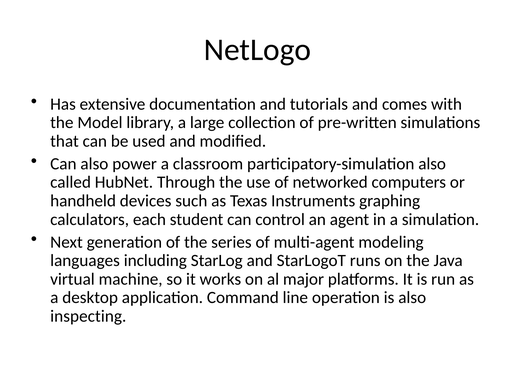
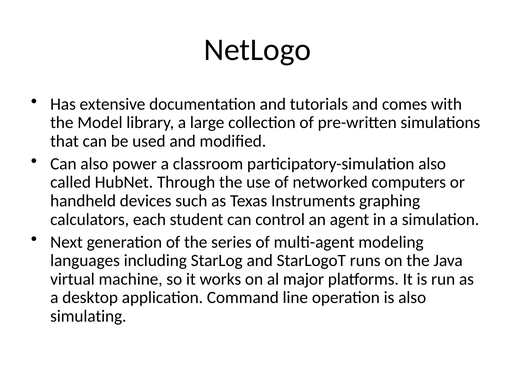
inspecting: inspecting -> simulating (88, 316)
